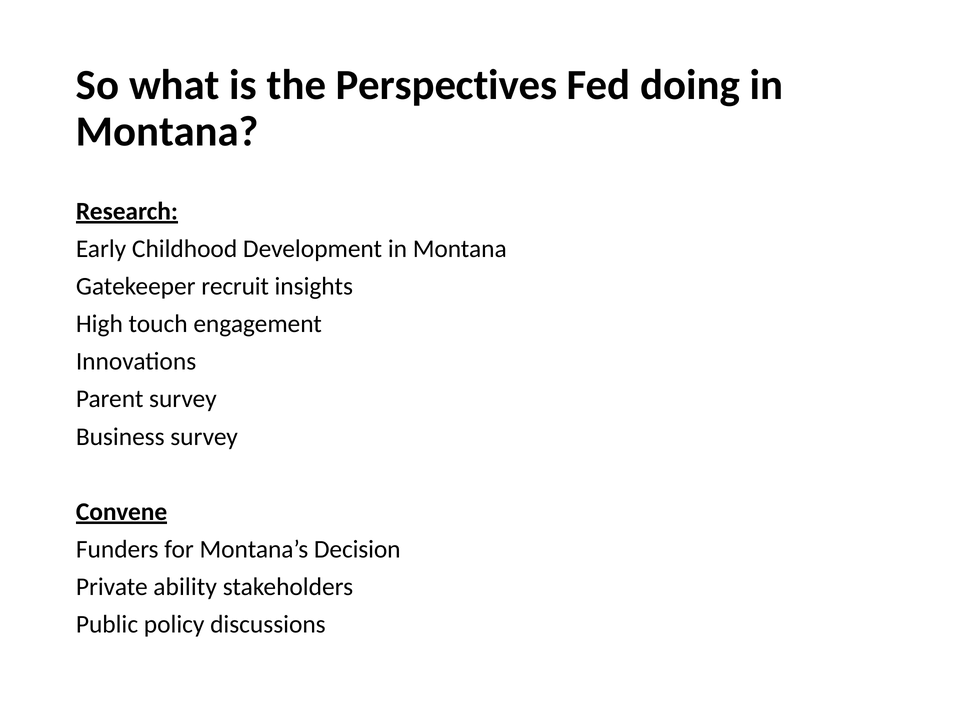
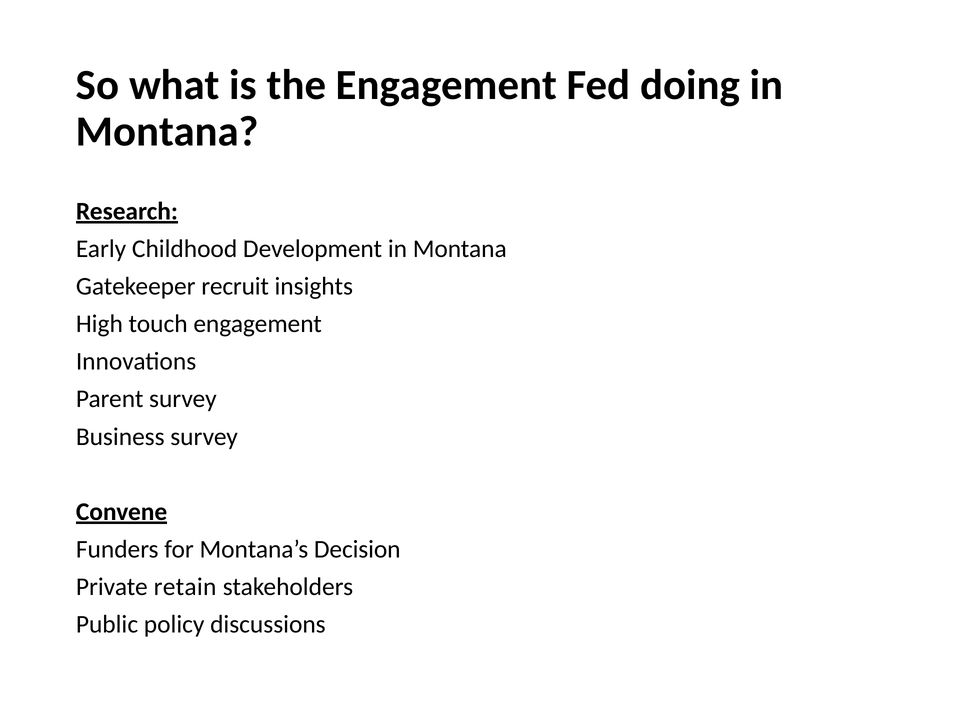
the Perspectives: Perspectives -> Engagement (446, 85)
ability: ability -> retain (185, 587)
